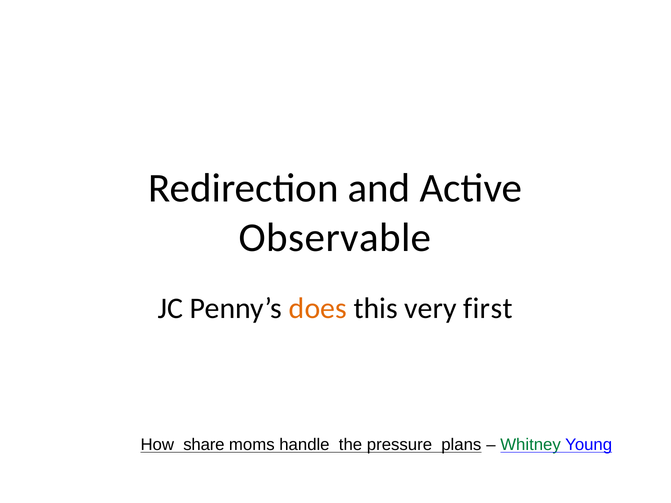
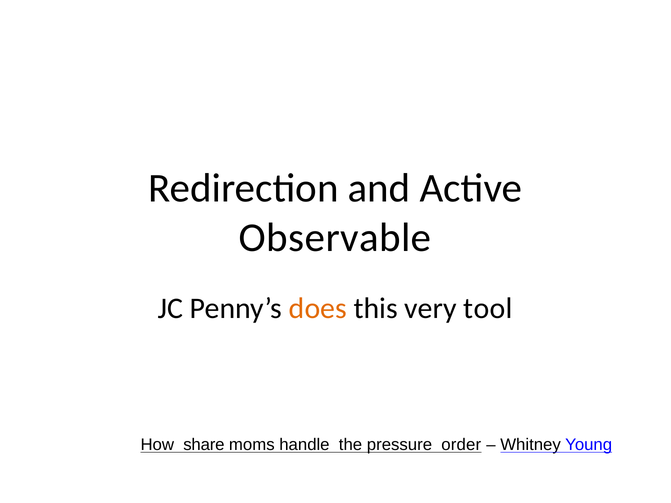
first: first -> tool (488, 309)
plans: plans -> order (461, 445)
Whitney colour: green -> black (531, 445)
